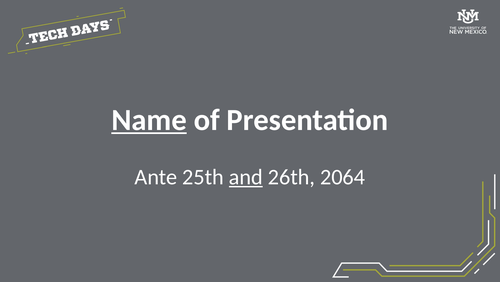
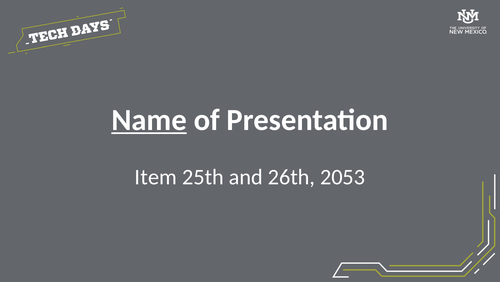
Ante: Ante -> Item (156, 177)
and underline: present -> none (246, 177)
2064: 2064 -> 2053 (343, 177)
